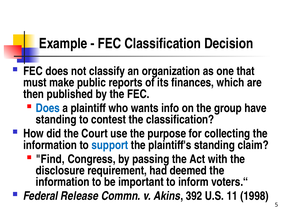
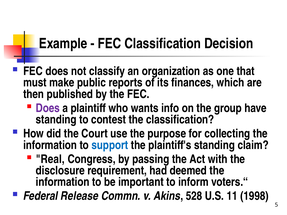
Does colour: blue -> purple (48, 108)
Find: Find -> Real (50, 159)
392: 392 -> 528 (194, 196)
